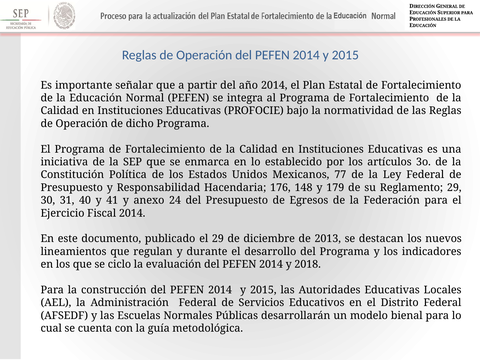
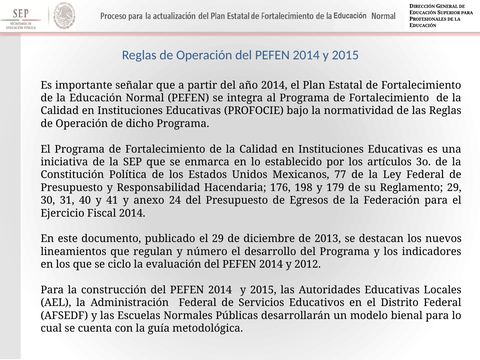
148: 148 -> 198 (304, 188)
durante: durante -> número (207, 252)
2018: 2018 -> 2012 (308, 264)
